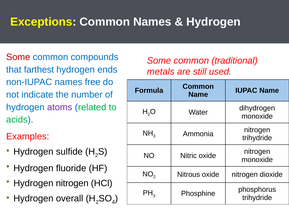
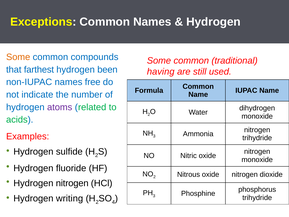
Some colour: red -> orange (18, 57)
ends: ends -> been (107, 70)
metals: metals -> having (161, 72)
overall: overall -> writing (70, 198)
